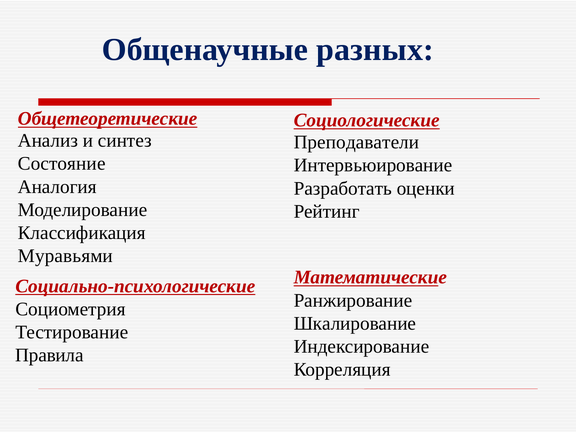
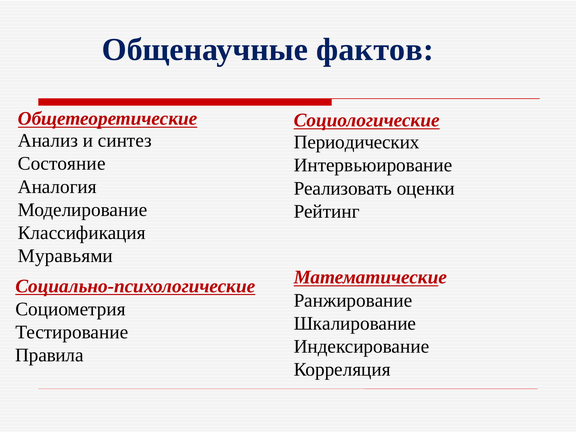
разных: разных -> фактов (375, 50)
Преподаватели: Преподаватели -> Периодических (357, 142)
Разработать: Разработать -> Реализовать (343, 188)
